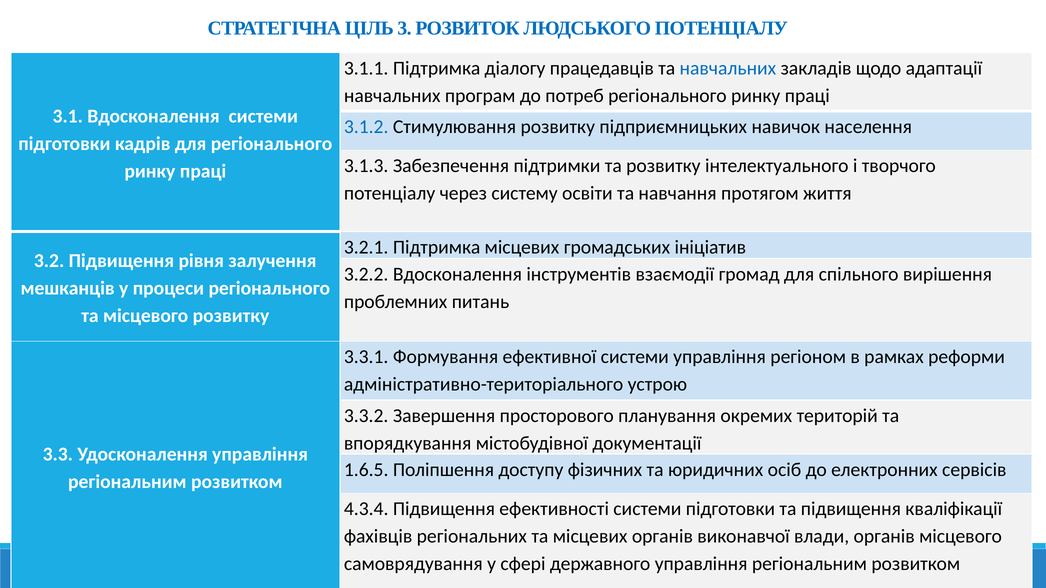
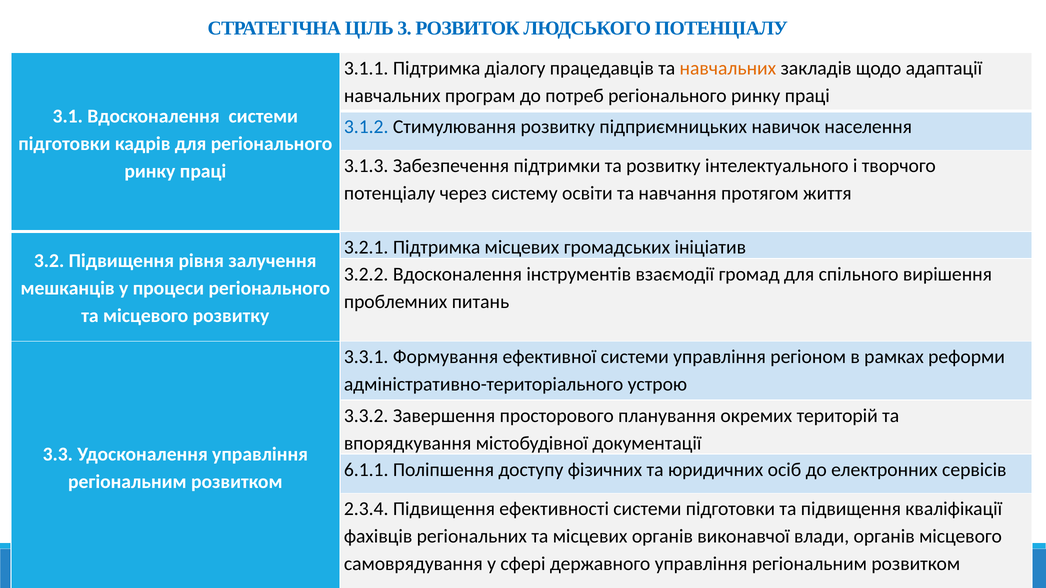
навчальних colour: blue -> orange (728, 68)
1.6.5: 1.6.5 -> 6.1.1 (366, 470)
4.3.4: 4.3.4 -> 2.3.4 (366, 509)
